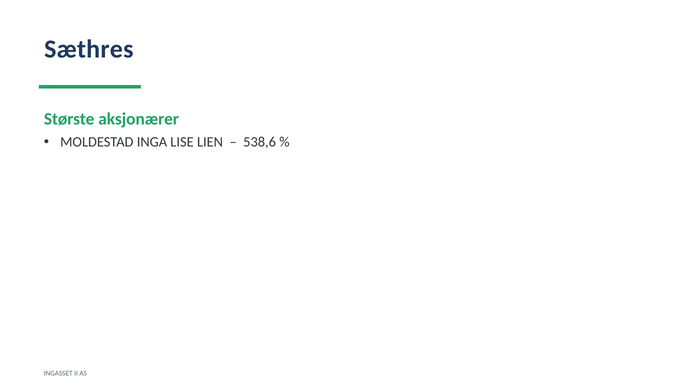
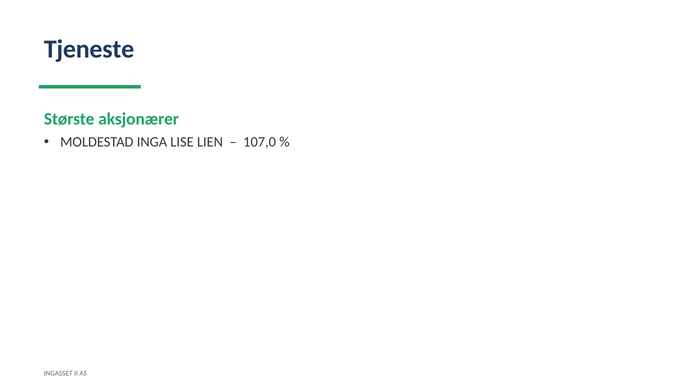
Sæthres: Sæthres -> Tjeneste (89, 49)
538,6: 538,6 -> 107,0 (260, 142)
